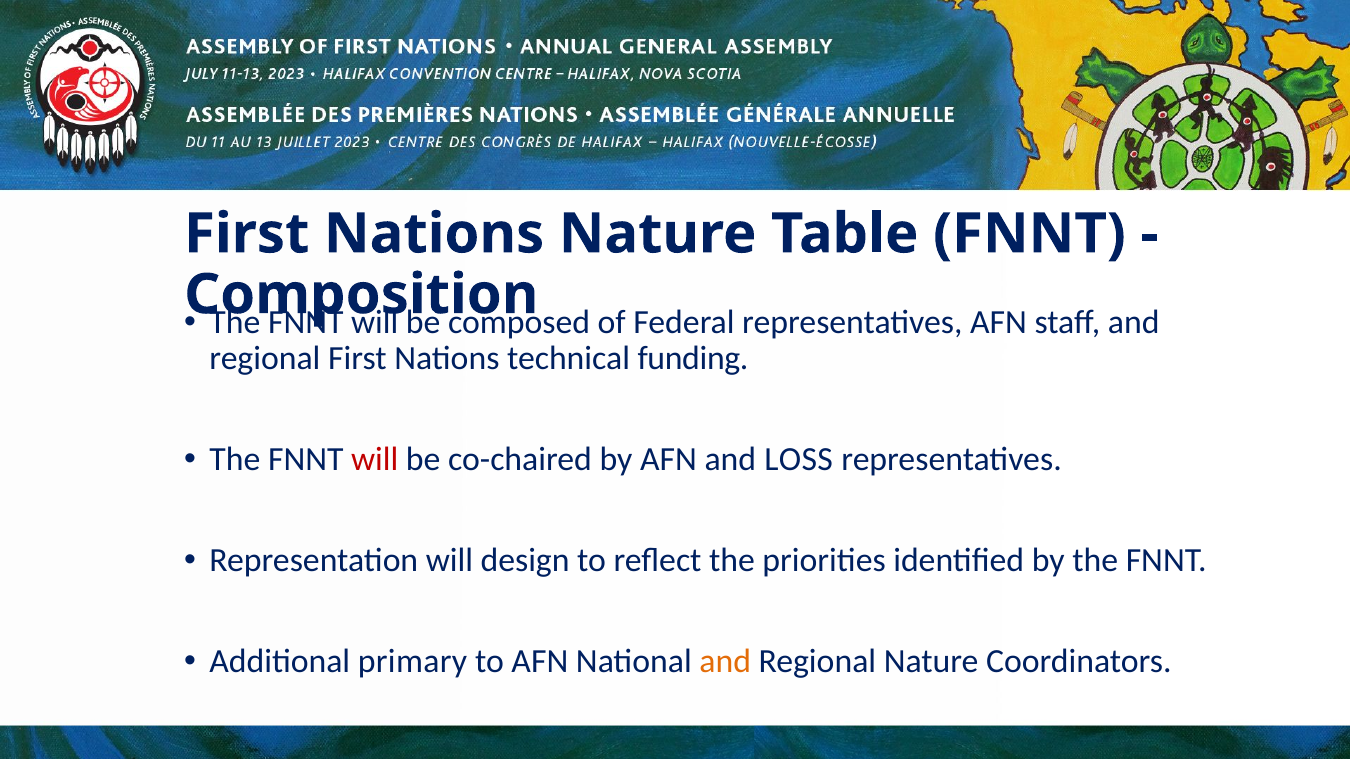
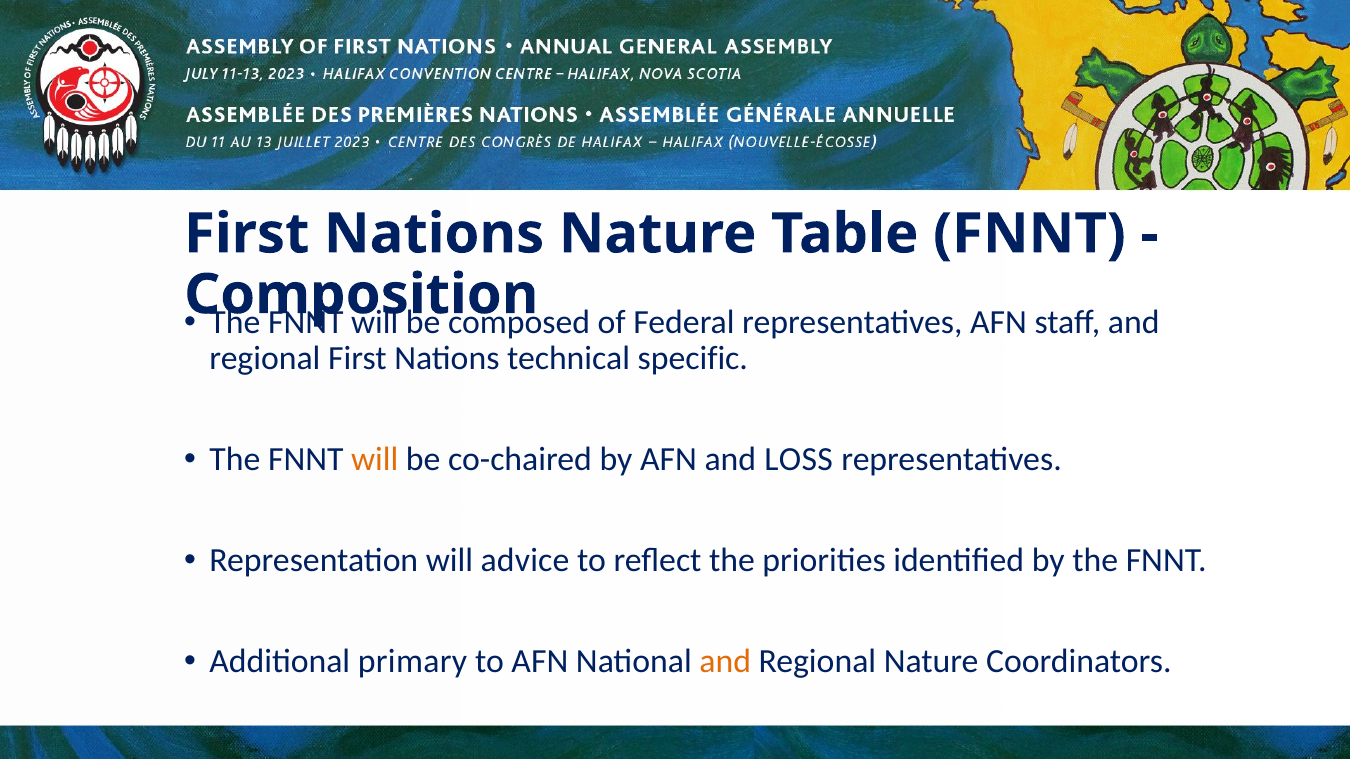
funding: funding -> specific (693, 359)
will colour: red -> orange (375, 460)
design: design -> advice (525, 561)
